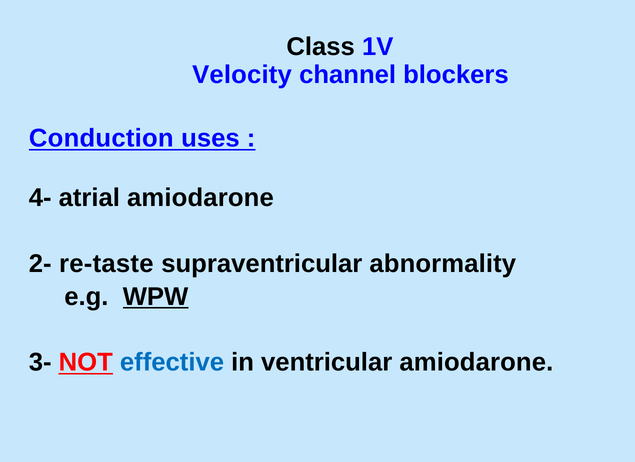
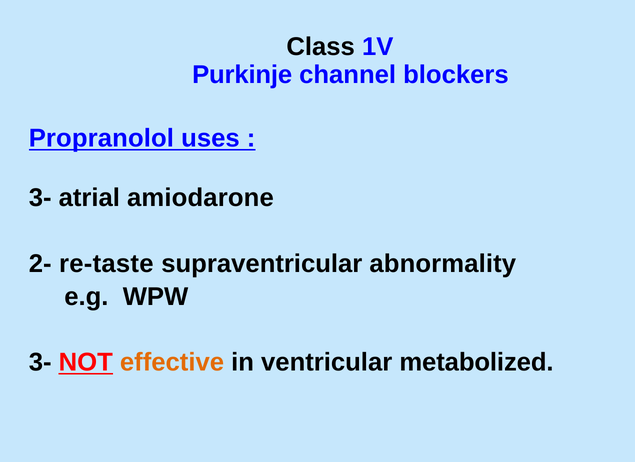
Velocity: Velocity -> Purkinje (242, 75)
Conduction: Conduction -> Propranolol (101, 138)
4-: 4- -> 3- (40, 198)
WPW underline: present -> none (156, 296)
effective colour: blue -> orange (172, 362)
ventricular amiodarone: amiodarone -> metabolized (476, 362)
